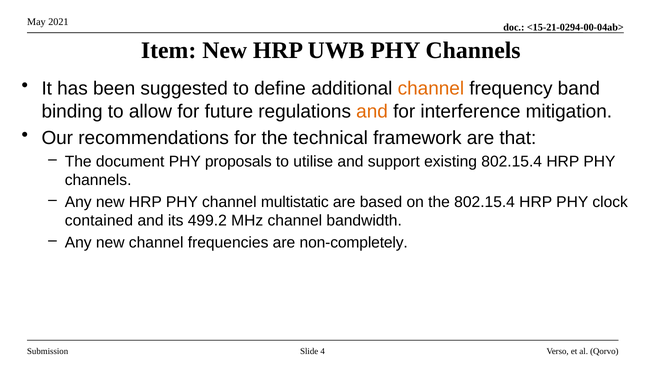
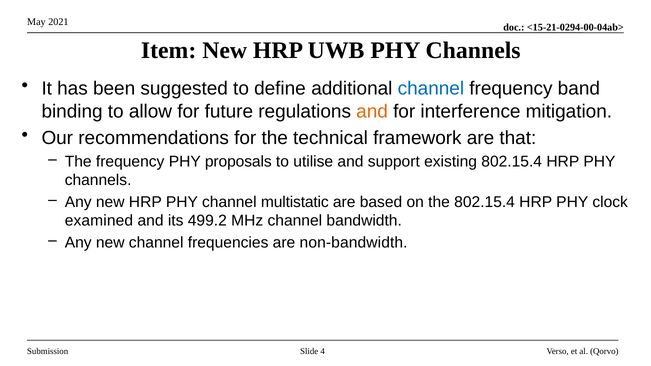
channel colour: orange -> blue (431, 89)
The document: document -> frequency (130, 162)
contained: contained -> examined (99, 221)
non-completely: non-completely -> non-bandwidth (354, 243)
